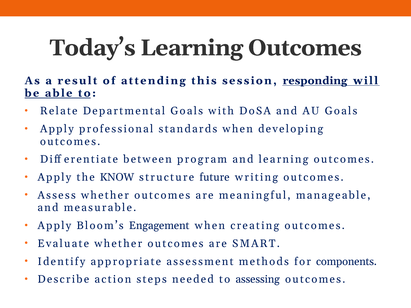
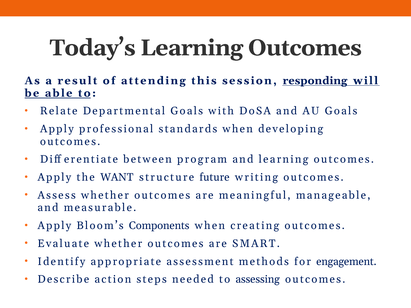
KNOW: KNOW -> WANT (117, 177)
Engagement: Engagement -> Components (159, 226)
components: components -> engagement (346, 262)
